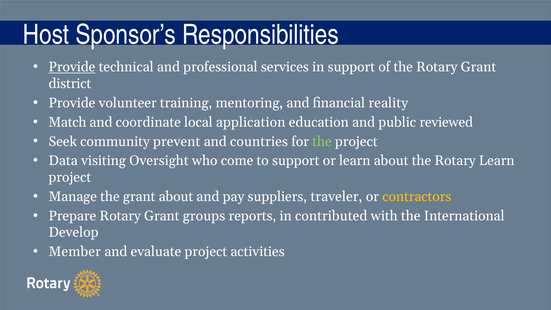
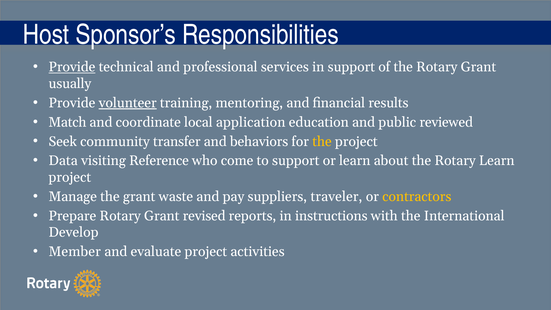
district: district -> usually (70, 84)
volunteer underline: none -> present (128, 103)
reality: reality -> results (388, 103)
prevent: prevent -> transfer (177, 141)
countries: countries -> behaviors (259, 141)
the colour: light green -> yellow (322, 141)
Oversight: Oversight -> Reference (159, 161)
grant about: about -> waste (176, 197)
groups: groups -> revised (204, 216)
contributed: contributed -> instructions (331, 216)
